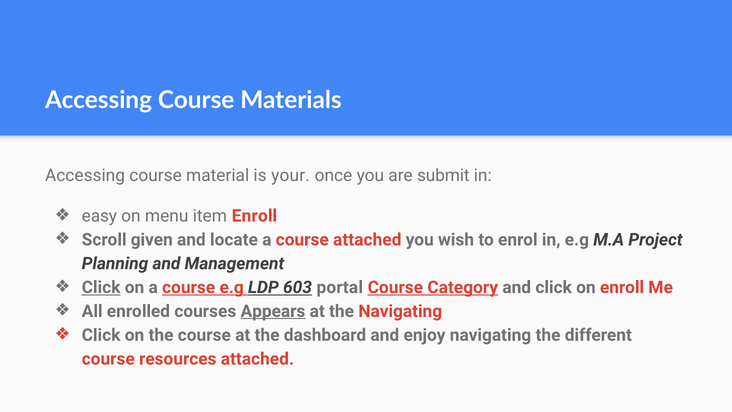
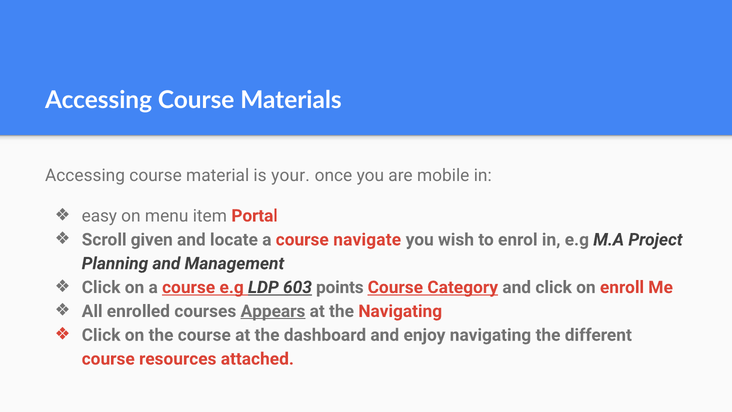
submit: submit -> mobile (443, 176)
item Enroll: Enroll -> Portal (255, 216)
course attached: attached -> navigate (367, 240)
Click underline: present -> none (101, 287)
portal: portal -> points (340, 287)
